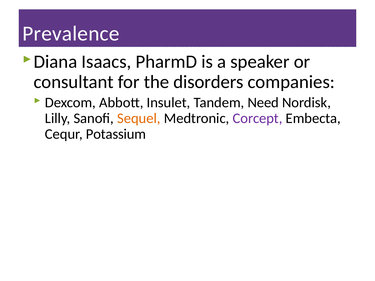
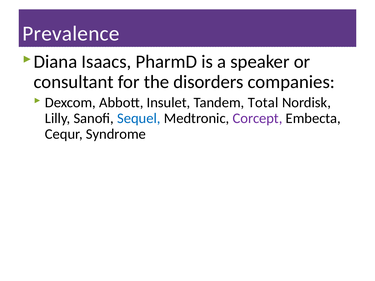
Need: Need -> Total (263, 103)
Sequel colour: orange -> blue (139, 118)
Potassium: Potassium -> Syndrome (116, 134)
